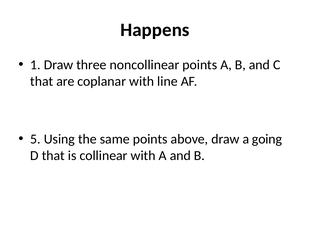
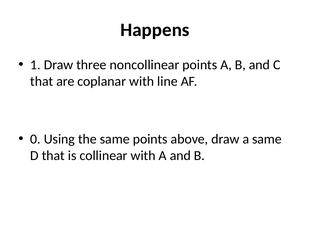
5: 5 -> 0 (35, 139)
a going: going -> same (267, 139)
